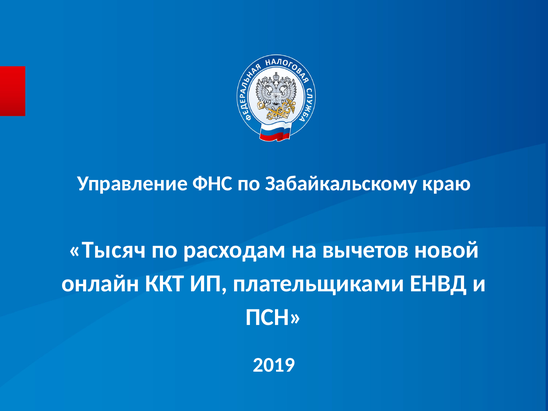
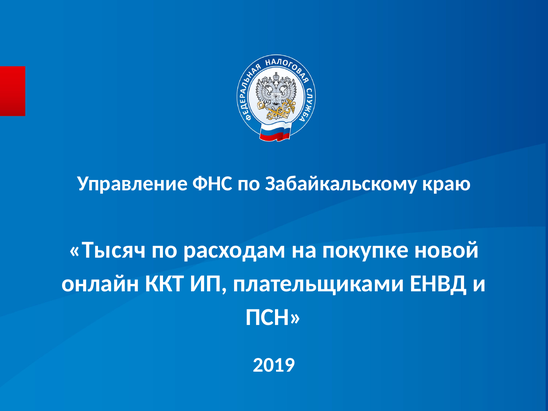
вычетов: вычетов -> покупке (365, 250)
